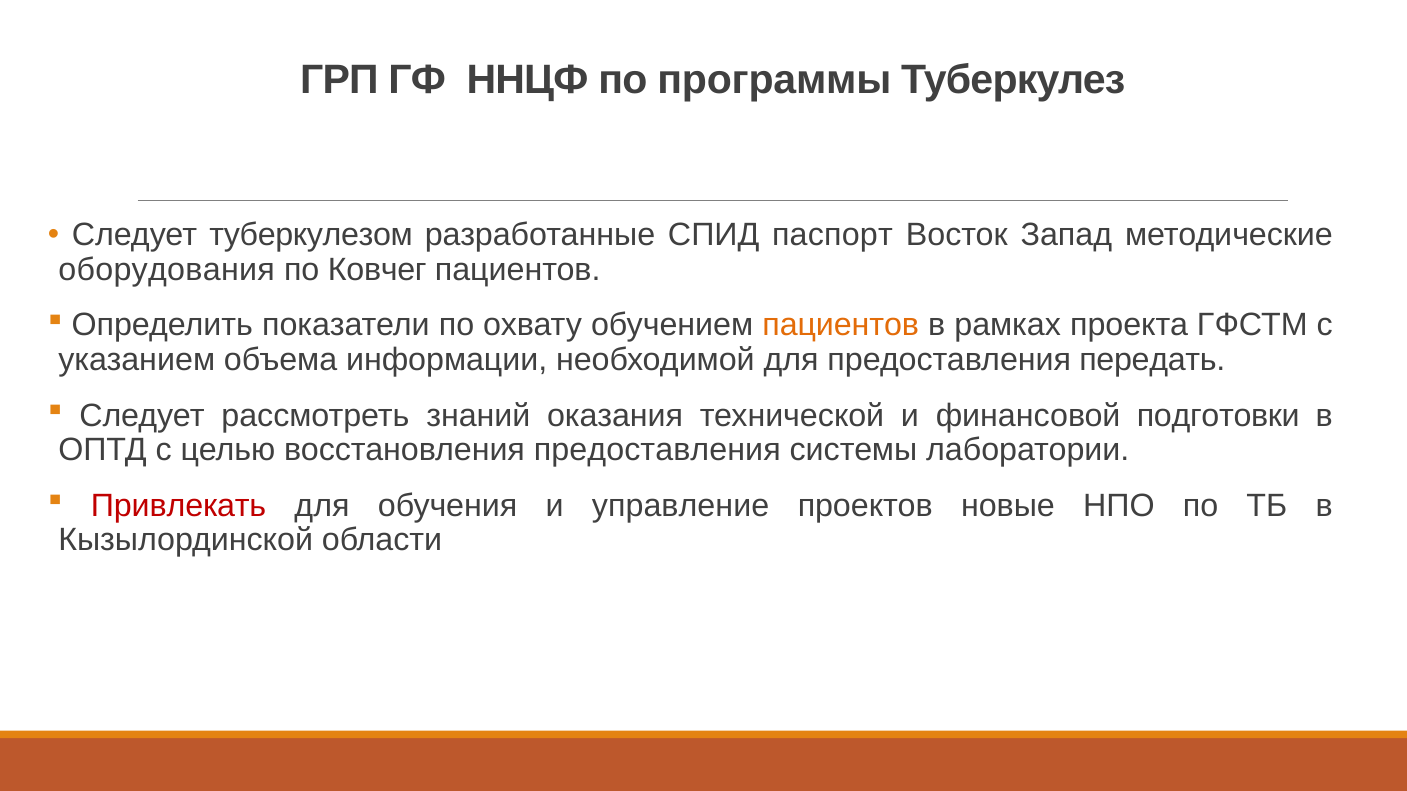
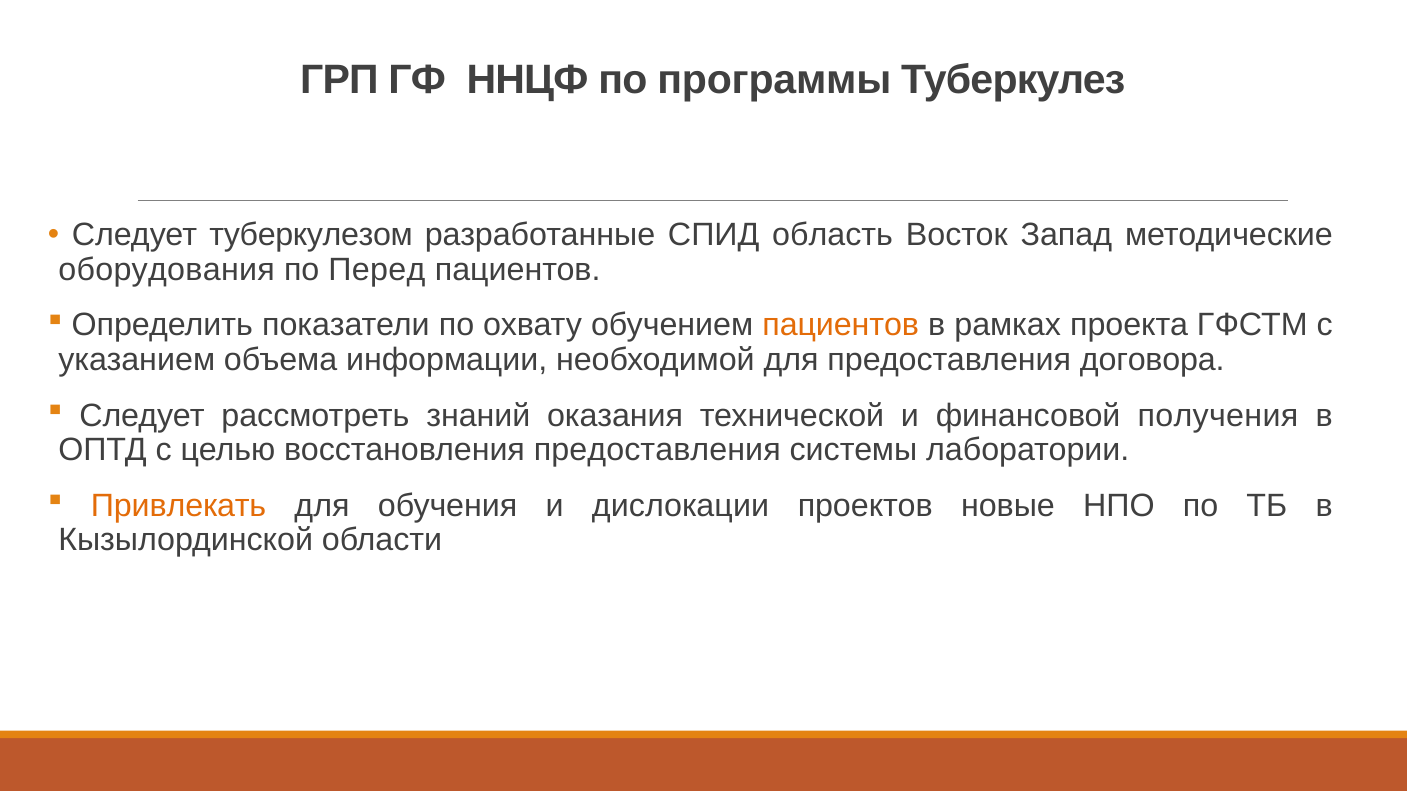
паспорт: паспорт -> область (833, 235)
Ковчег: Ковчег -> Перед (377, 270)
передать: передать -> договора (1152, 360)
подготовки: подготовки -> получения (1218, 416)
Привлекать colour: red -> orange (179, 506)
управление: управление -> дислокации (681, 506)
